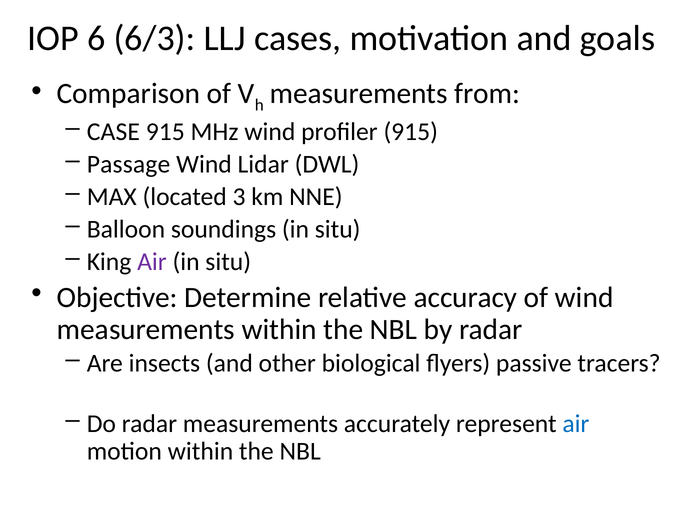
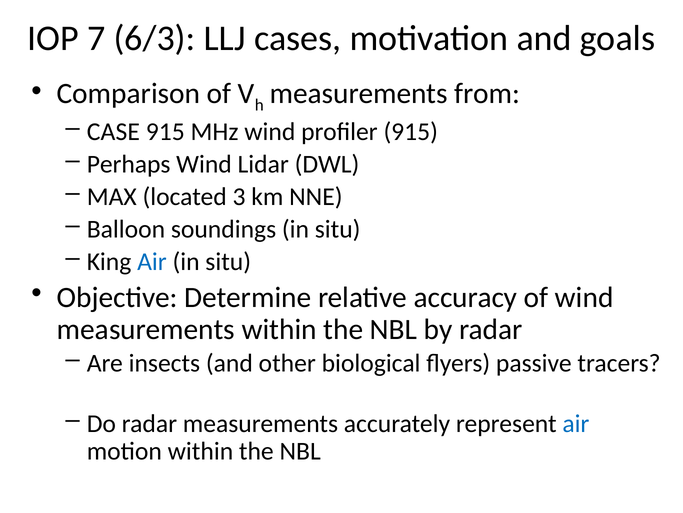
6: 6 -> 7 (96, 38)
Passage: Passage -> Perhaps (129, 164)
Air colour: purple -> blue (152, 261)
